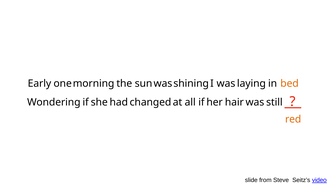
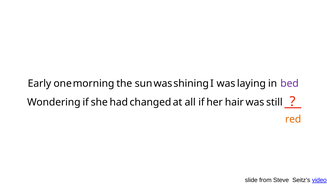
bed colour: orange -> purple (290, 83)
